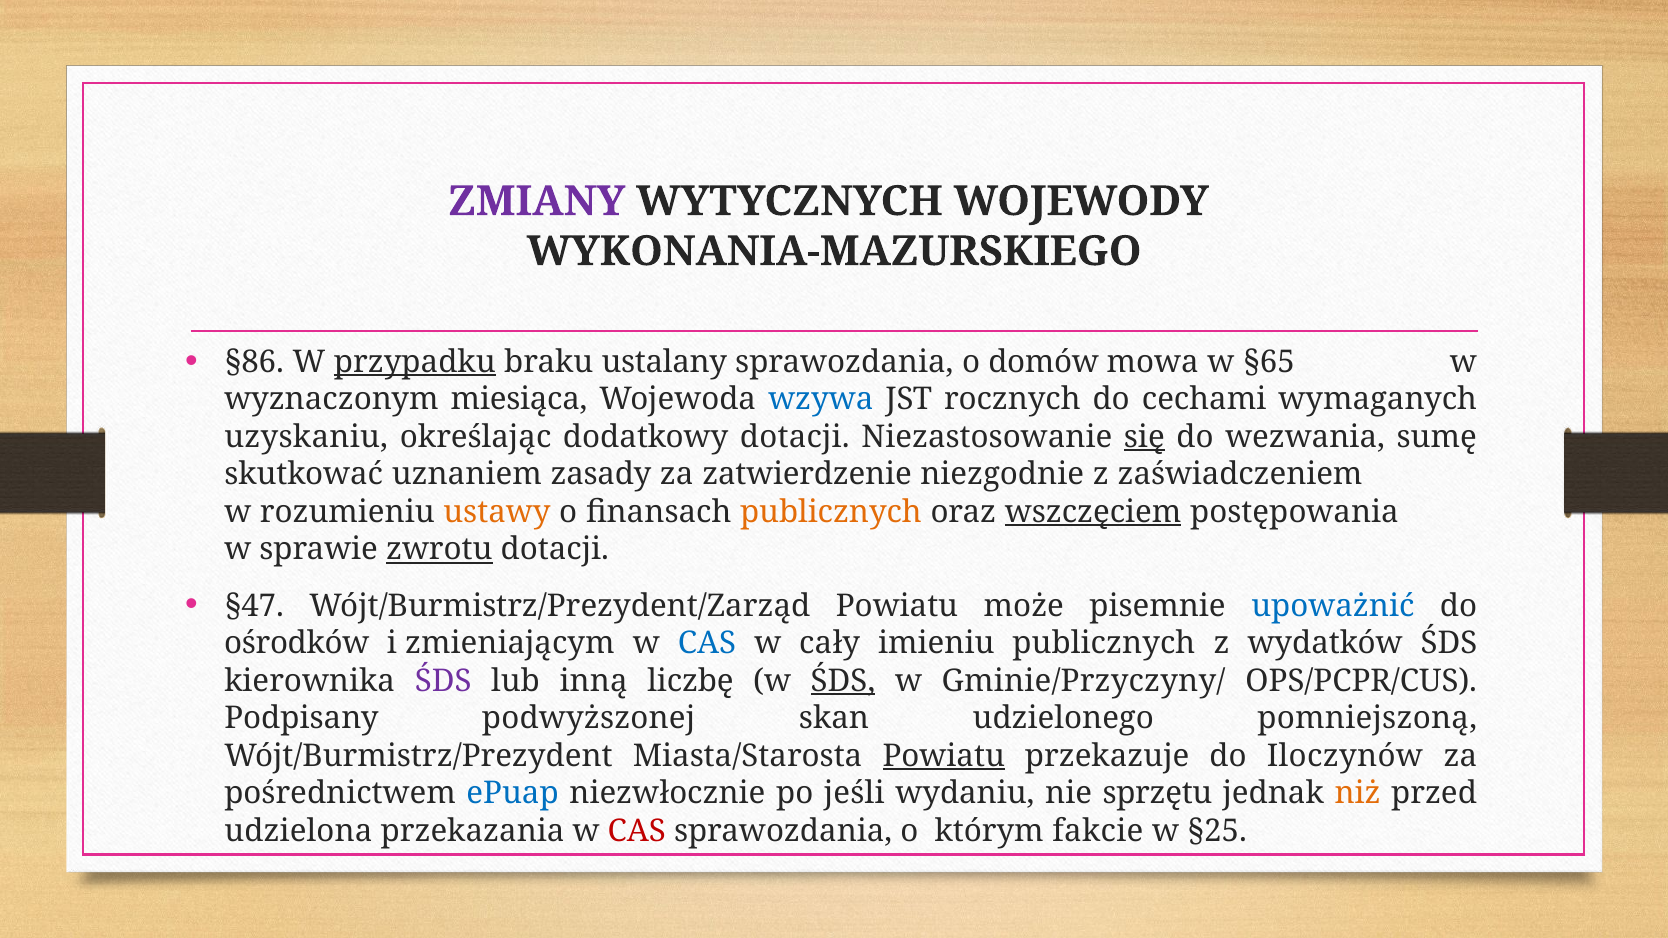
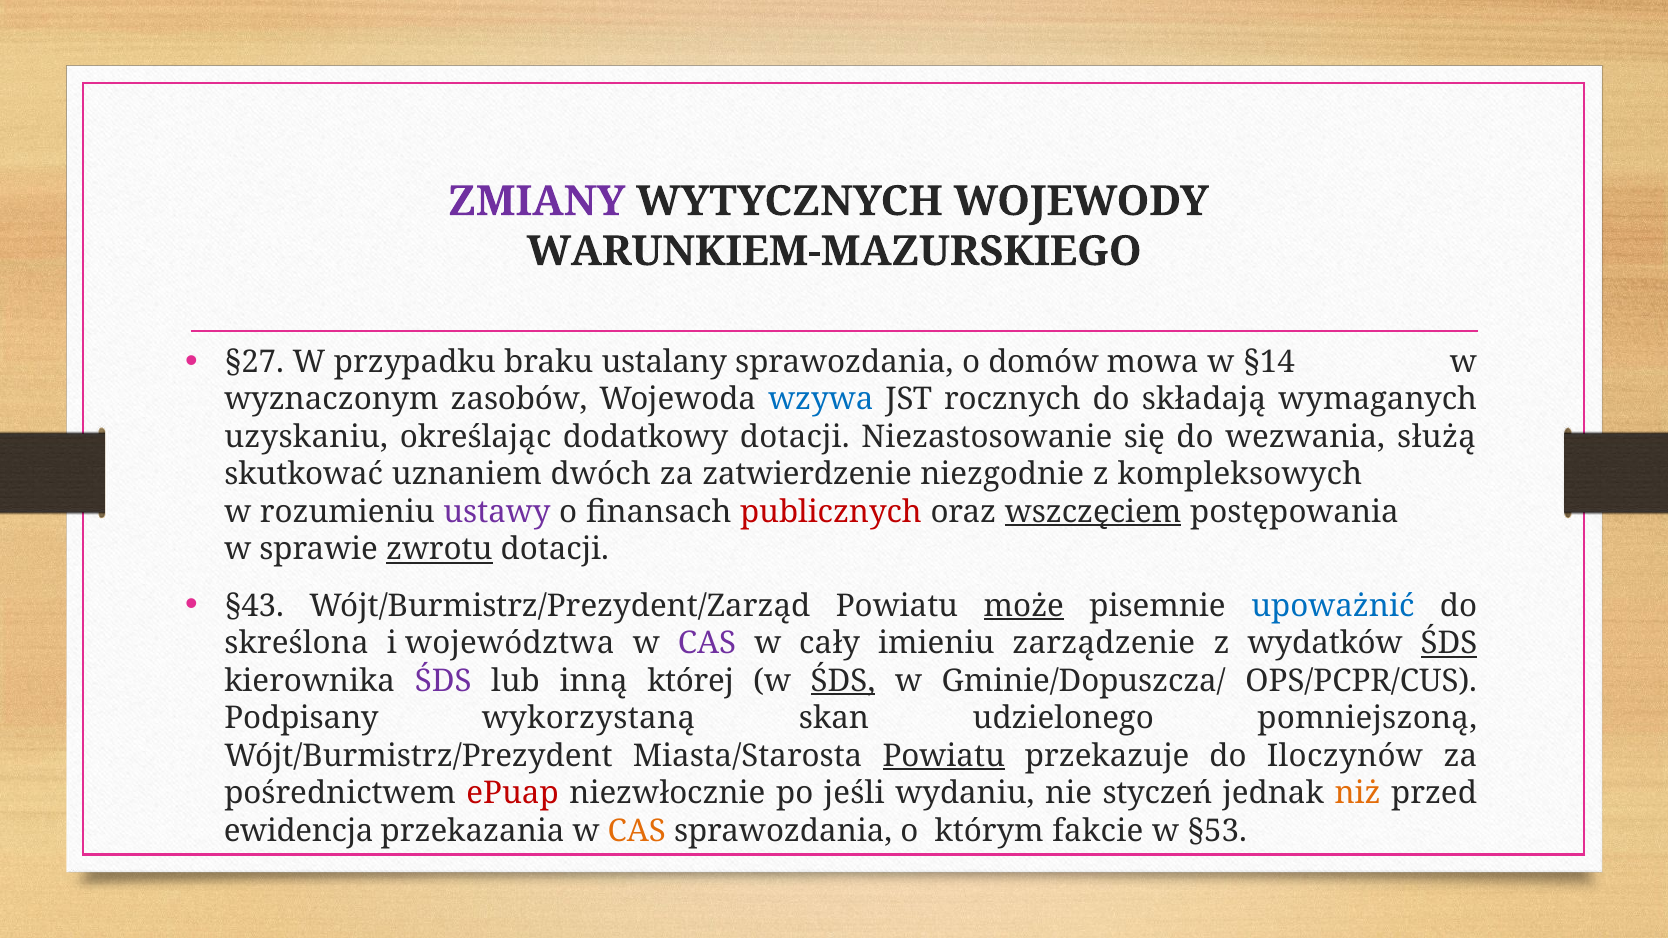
WYKONANIA-MAZURSKIEGO: WYKONANIA-MAZURSKIEGO -> WARUNKIEM-MAZURSKIEGO (834, 251)
§86: §86 -> §27 (254, 362)
przypadku underline: present -> none (415, 362)
§65: §65 -> §14 (1269, 362)
miesiąca: miesiąca -> zasobów (519, 400)
cechami: cechami -> składają (1204, 400)
się underline: present -> none (1144, 437)
sumę: sumę -> służą (1437, 437)
zasady: zasady -> dwóch (601, 475)
zaświadczeniem: zaświadczeniem -> kompleksowych (1240, 475)
ustawy colour: orange -> purple (497, 512)
publicznych colour: orange -> red (831, 512)
§47: §47 -> §43 (254, 606)
może underline: none -> present (1024, 606)
ośrodków: ośrodków -> skreślona (296, 643)
zmieniającym: zmieniającym -> województwa (510, 643)
CAS colour: blue -> purple (707, 643)
imieniu publicznych: publicznych -> zarządzenie (1104, 643)
ŚDS underline: none -> present (1449, 643)
liczbę: liczbę -> której (691, 681)
Gminie/Przyczyny/: Gminie/Przyczyny/ -> Gminie/Dopuszcza/ (1084, 681)
podwyższonej: podwyższonej -> wykorzystaną (589, 719)
ePuap colour: blue -> red (513, 794)
sprzętu: sprzętu -> styczeń (1157, 794)
udzielona: udzielona -> ewidencja (299, 831)
CAS colour: red -> orange (637, 831)
§25: §25 -> §53 (1217, 831)
